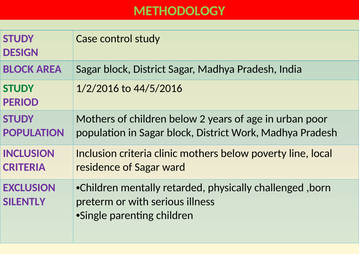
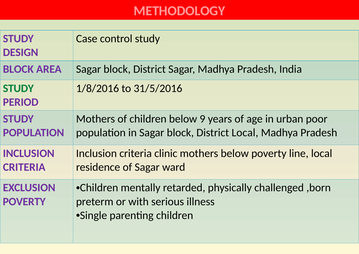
METHODOLOGY colour: light green -> pink (179, 11)
1/2/2016: 1/2/2016 -> 1/8/2016 (97, 88)
44/5/2016: 44/5/2016 -> 31/5/2016 (158, 88)
2: 2 -> 9 (202, 119)
District Work: Work -> Local (245, 133)
SILENTLY: SILENTLY -> POVERTY (24, 201)
